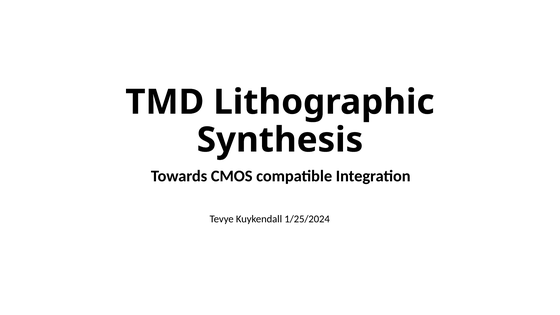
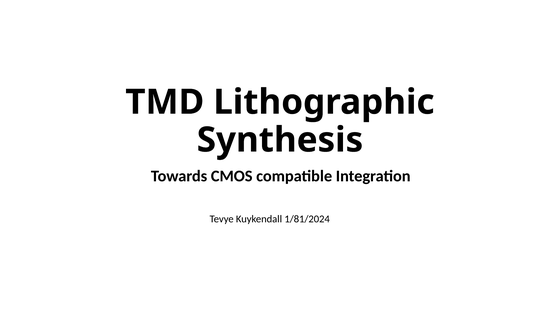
1/25/2024: 1/25/2024 -> 1/81/2024 (307, 219)
